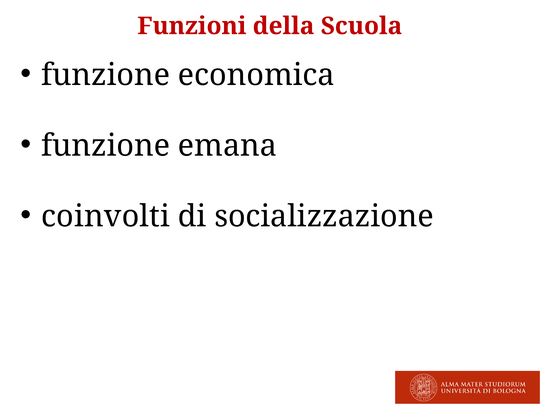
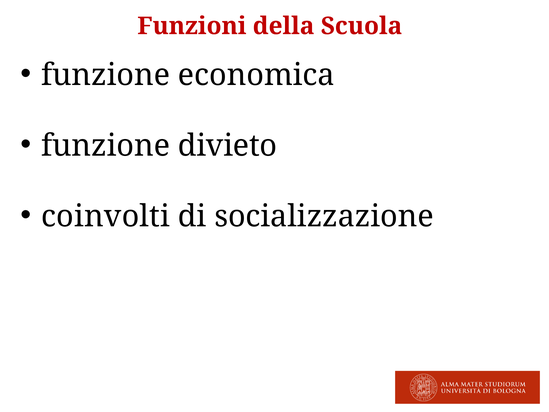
emana: emana -> divieto (228, 146)
